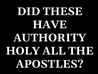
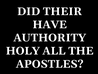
THESE: THESE -> THEIR (63, 11)
